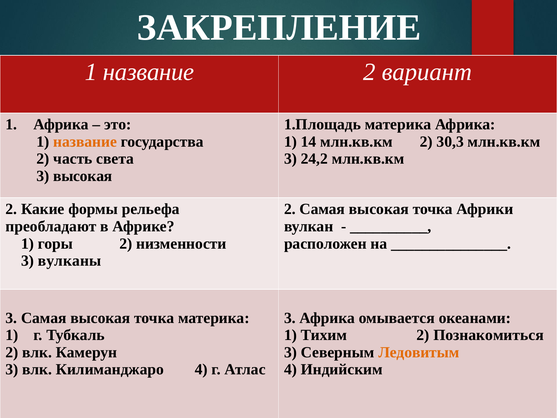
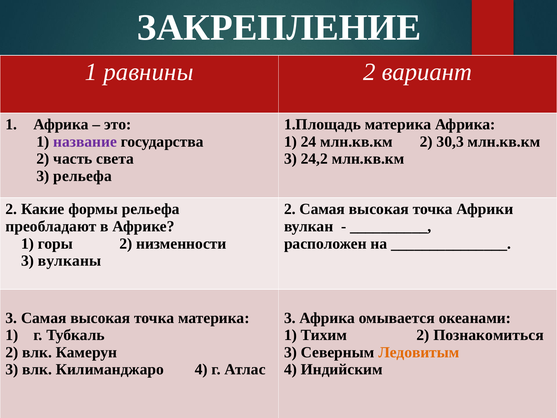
название: название -> равнины (148, 72)
название colour: orange -> purple (85, 142)
14: 14 -> 24 (309, 142)
3 высокая: высокая -> рельефа (83, 176)
